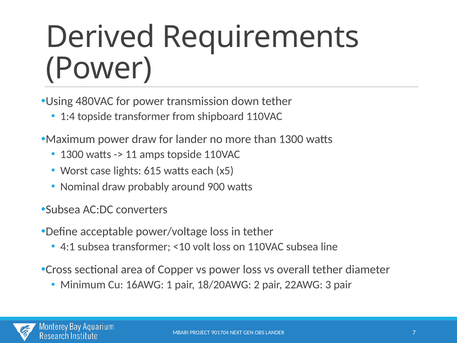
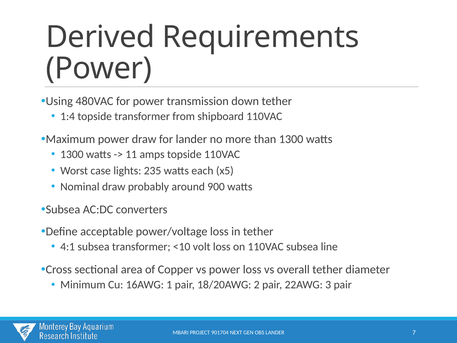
615: 615 -> 235 (153, 170)
